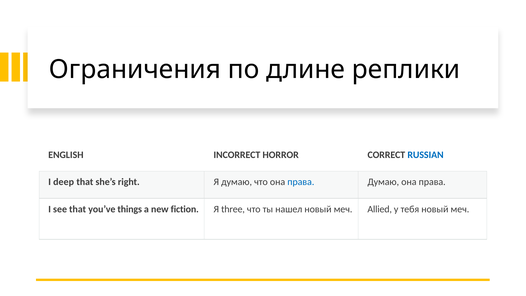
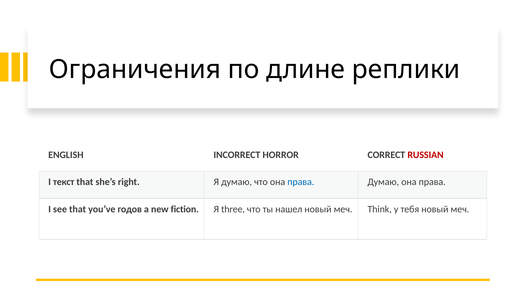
RUSSIAN colour: blue -> red (426, 155)
deep: deep -> текст (64, 182)
things: things -> годов (130, 209)
Allied: Allied -> Think (380, 209)
